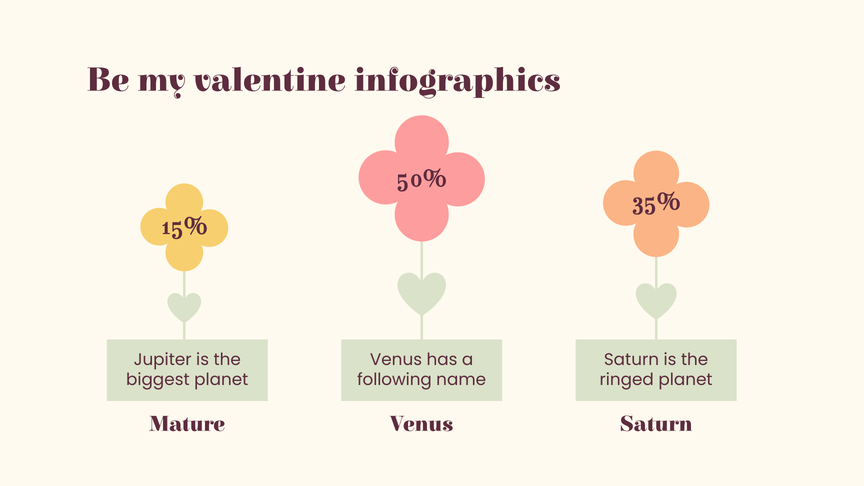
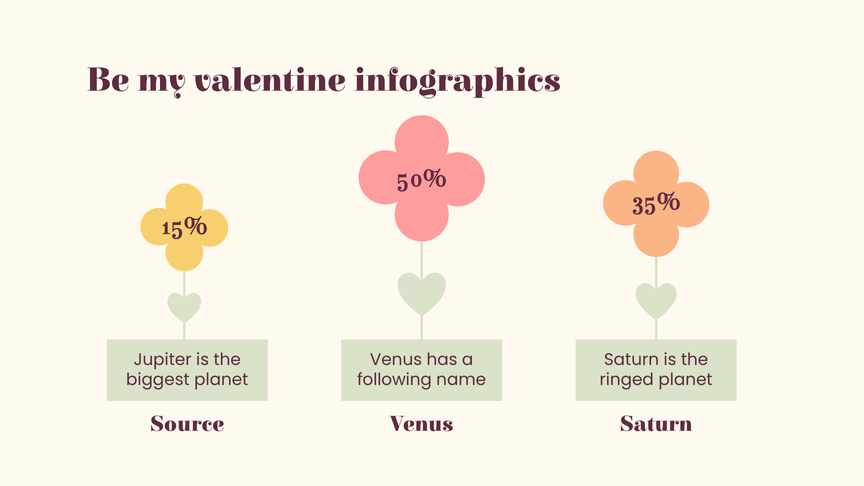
Mature: Mature -> Source (187, 424)
